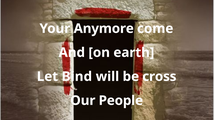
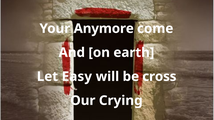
Bind: Bind -> Easy (77, 77)
People: People -> Crying (121, 101)
